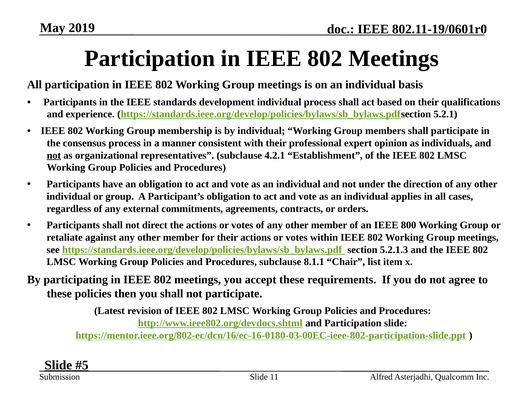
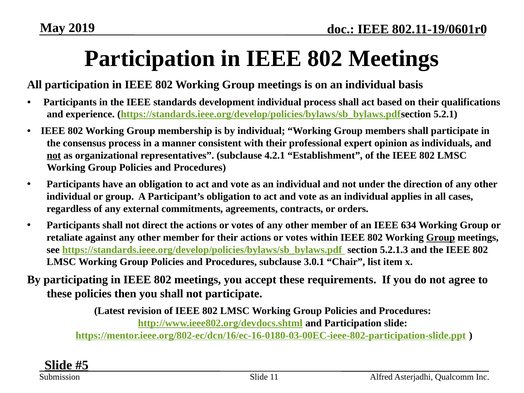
800: 800 -> 634 (409, 225)
Group underline: none -> present (441, 237)
8.1.1: 8.1.1 -> 3.0.1 (314, 262)
